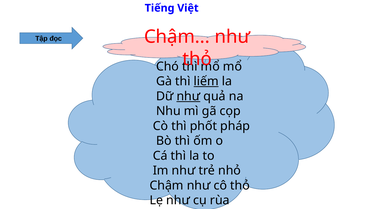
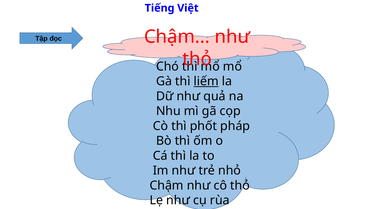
như underline: present -> none (188, 96)
